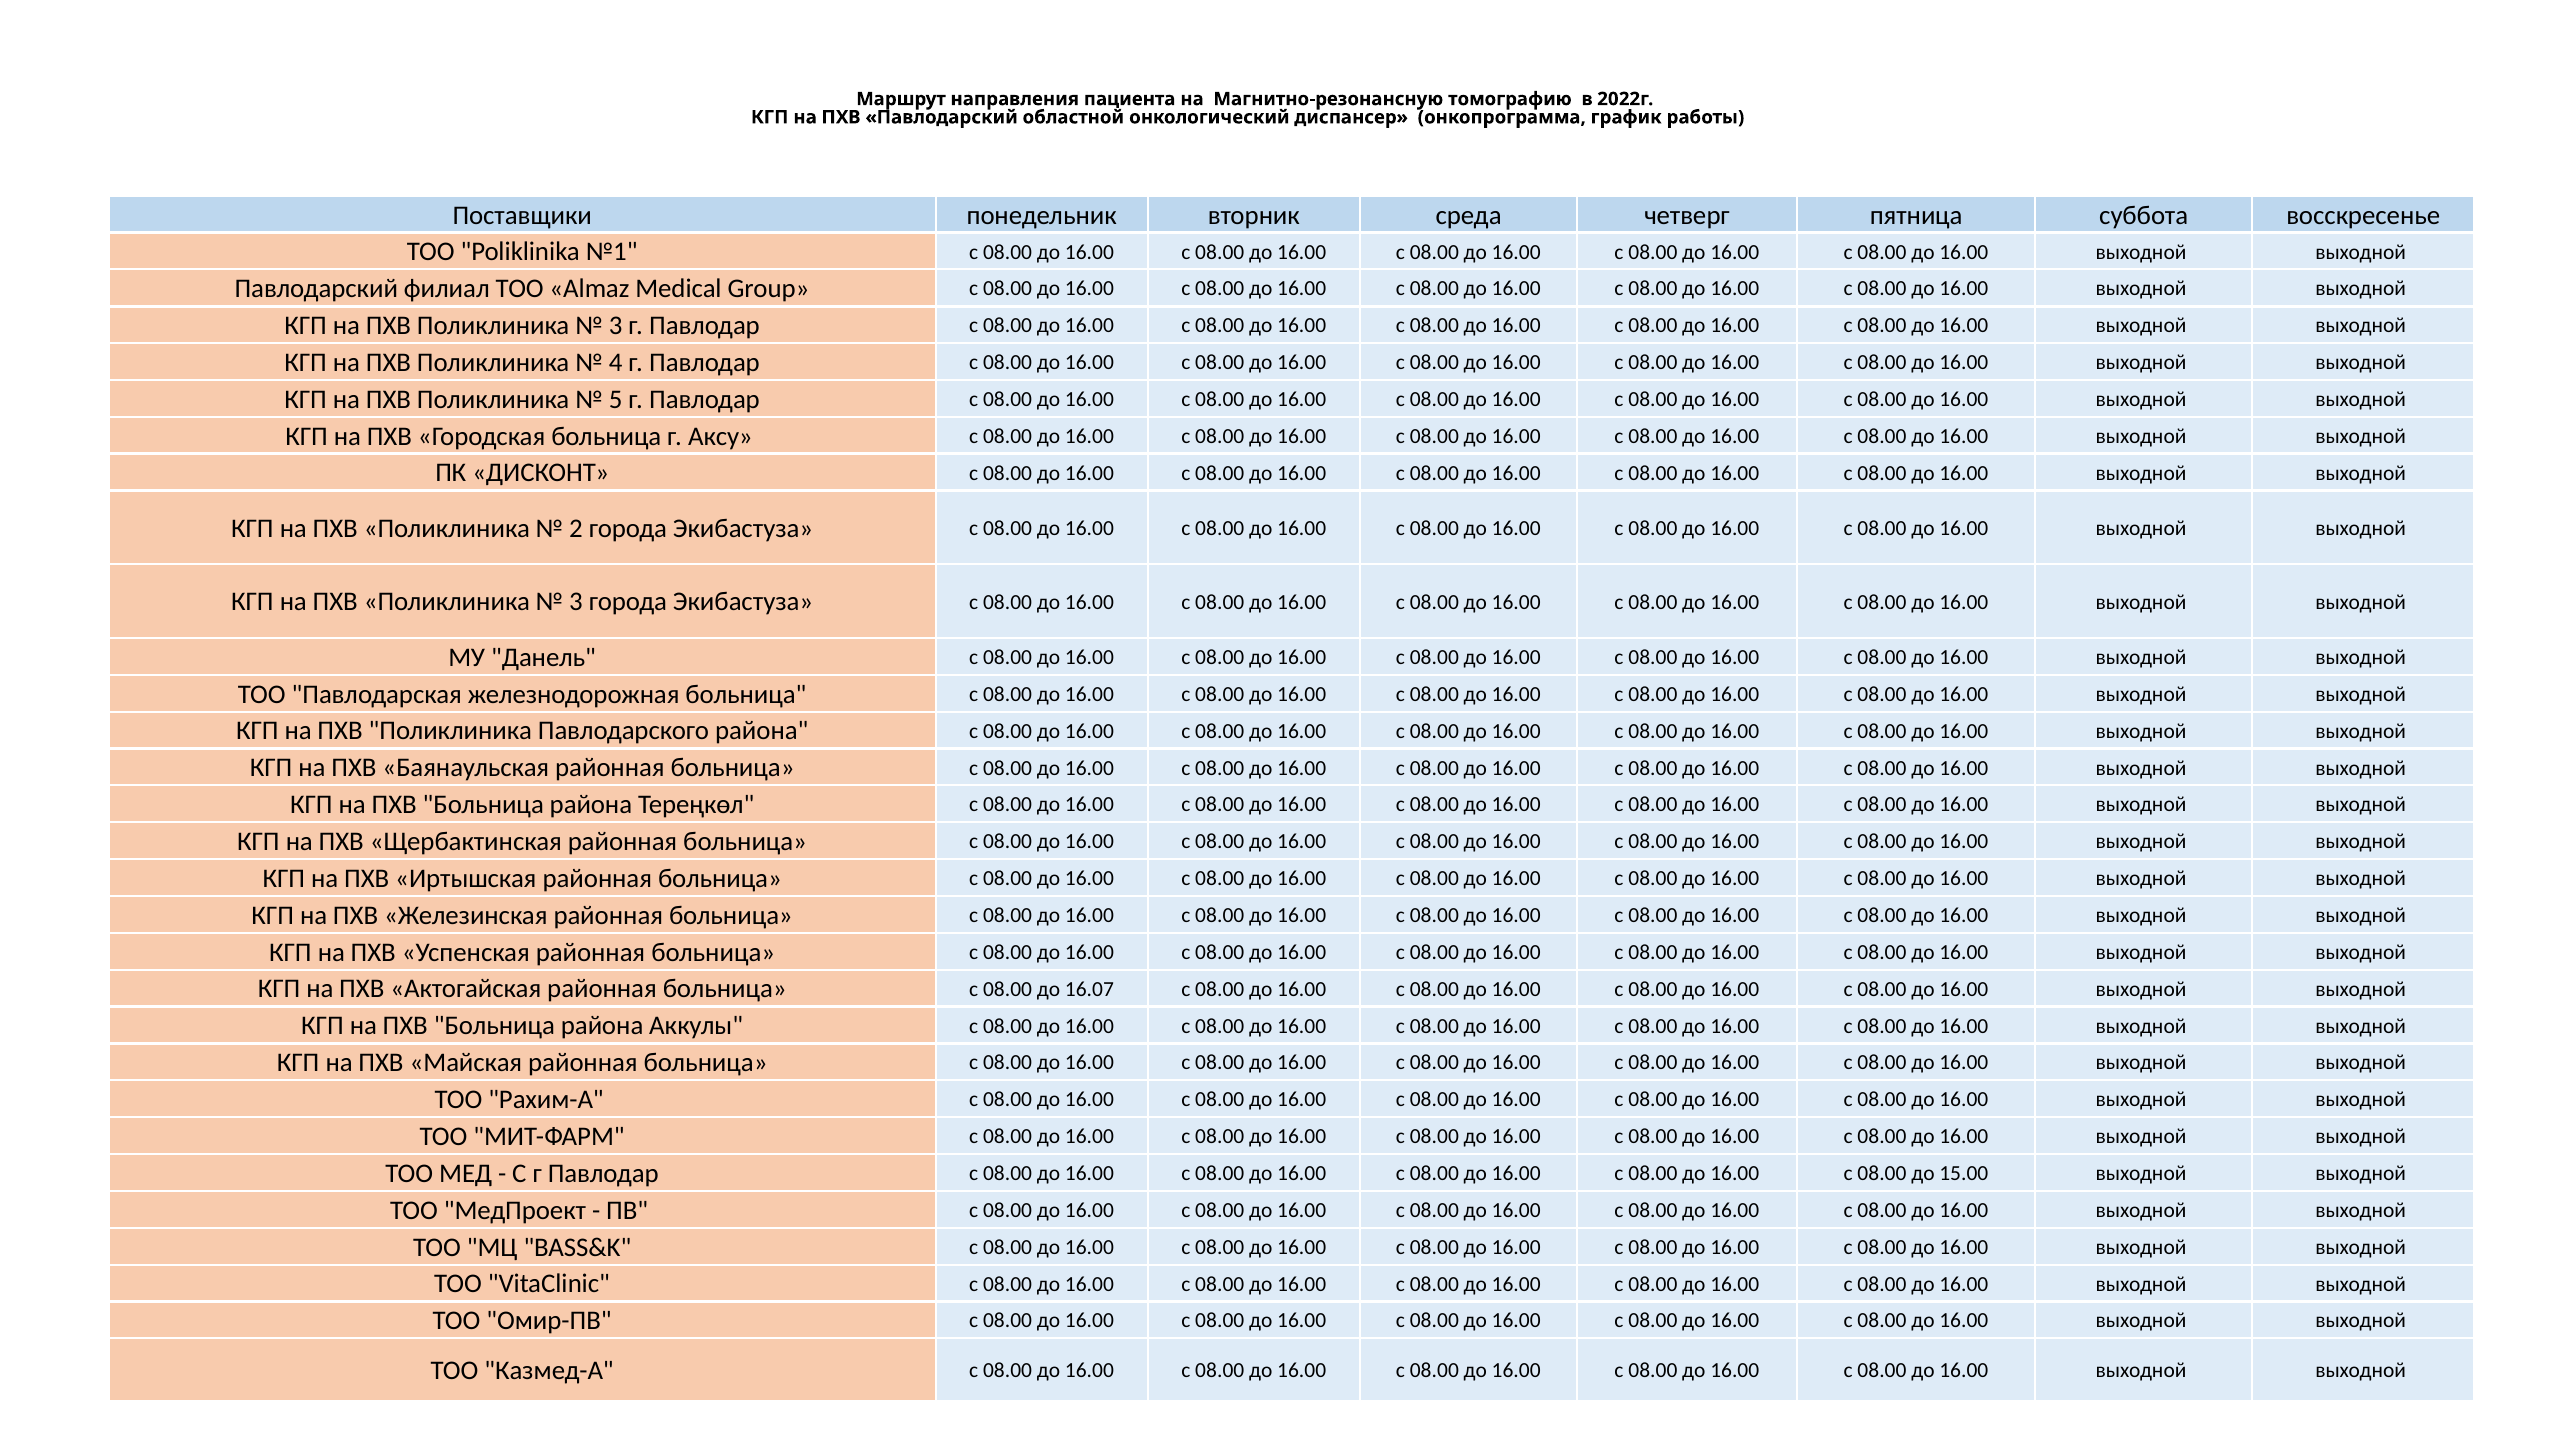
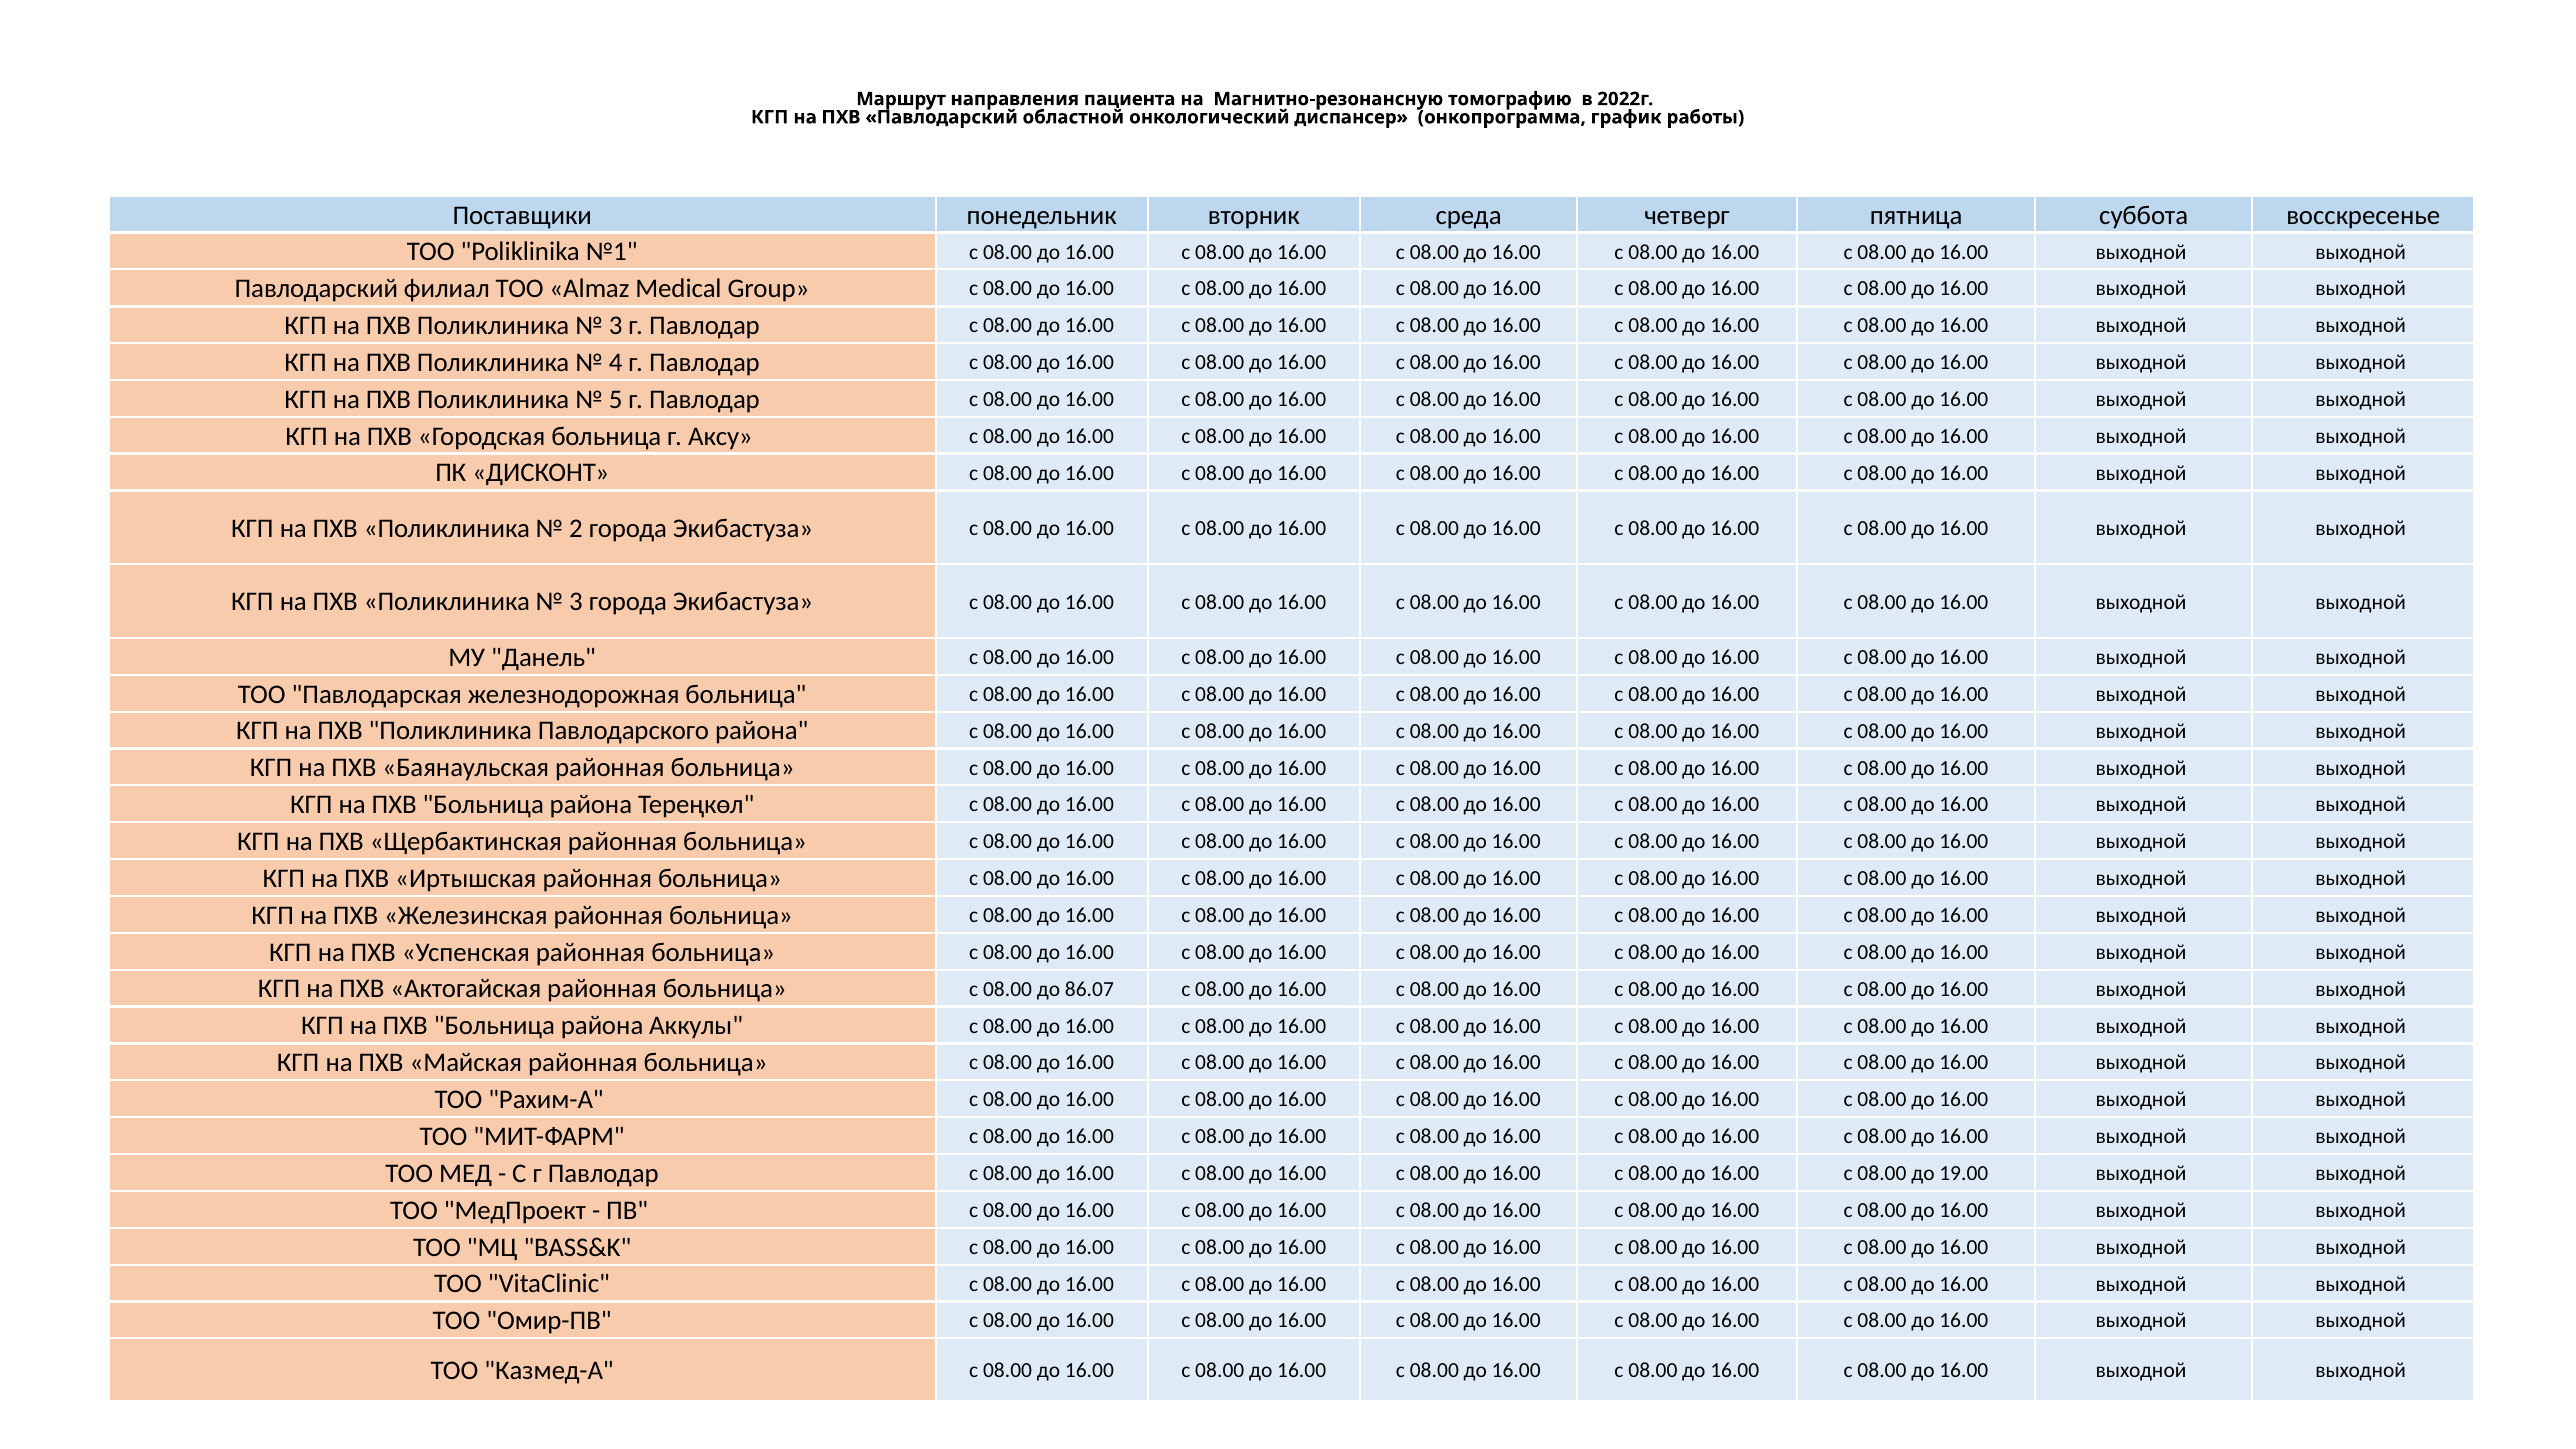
16.07: 16.07 -> 86.07 (1089, 989)
15.00: 15.00 -> 19.00 (1964, 1173)
